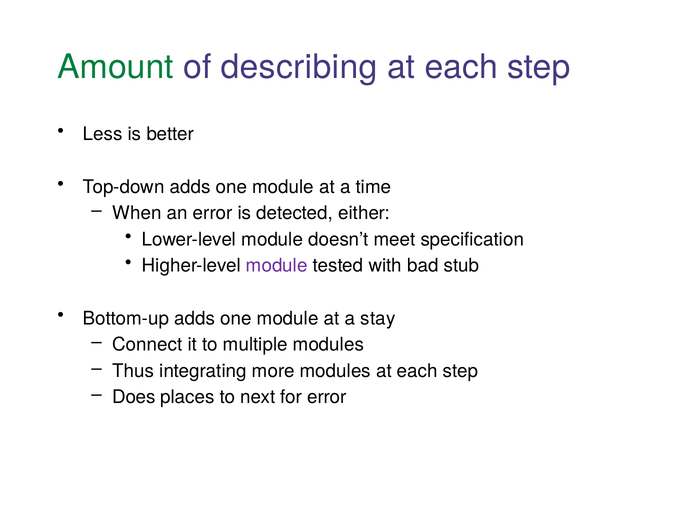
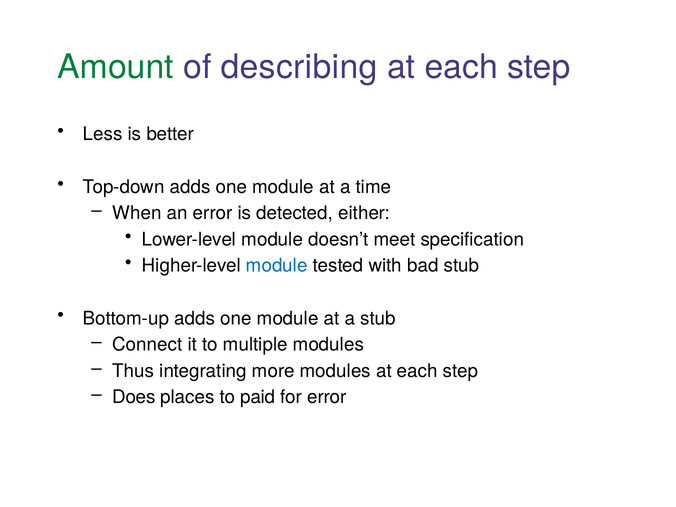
module colour: purple -> blue (277, 266)
a stay: stay -> stub (378, 318)
next: next -> paid (258, 397)
